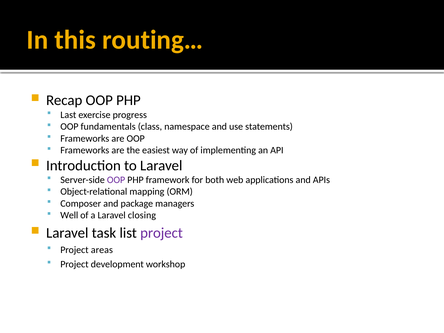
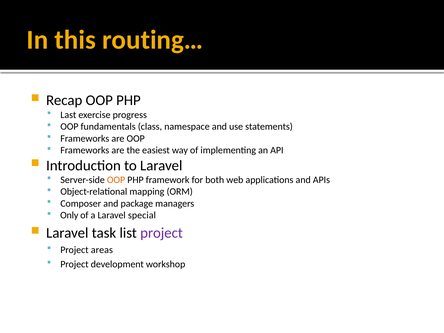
OOP colour: purple -> orange (116, 180)
Well: Well -> Only (69, 215)
closing: closing -> special (142, 215)
